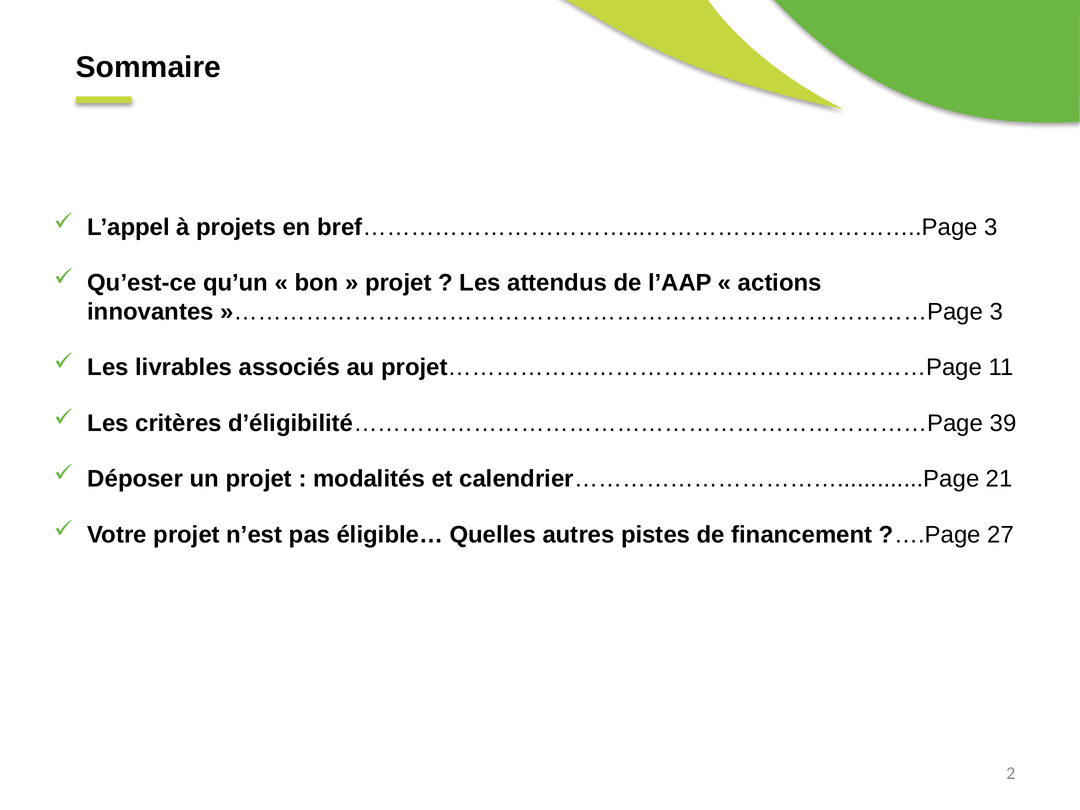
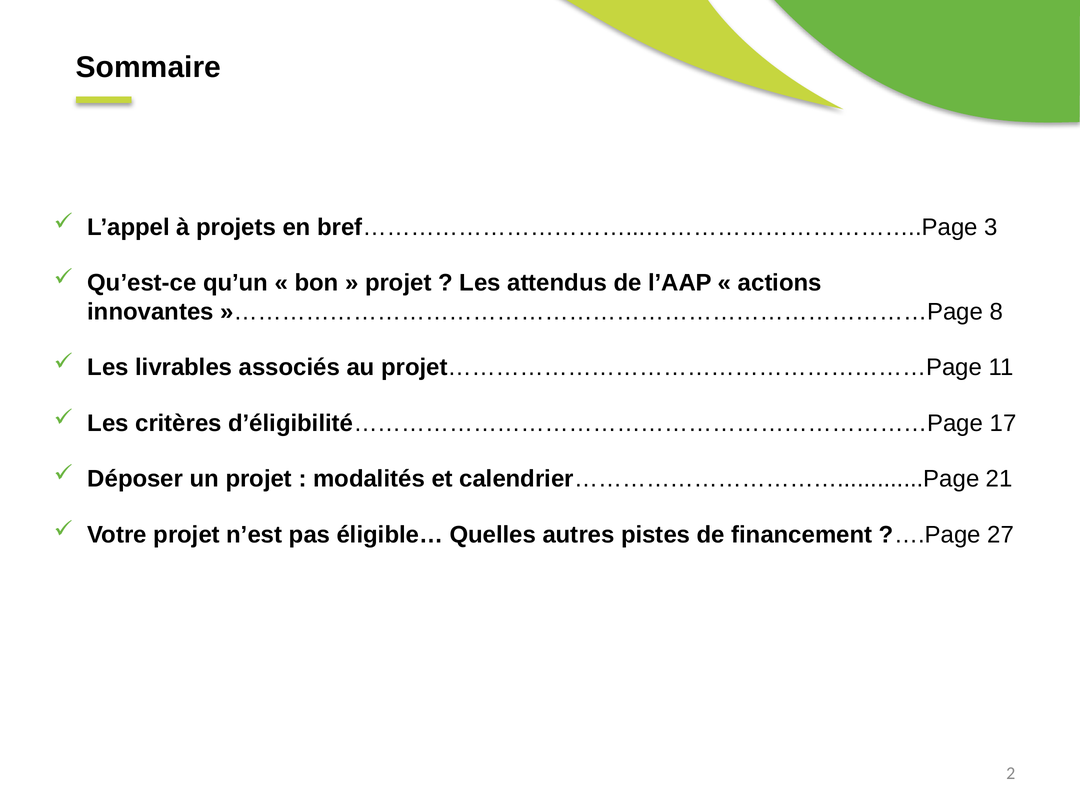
»……………………………………………………………………………Page 3: 3 -> 8 (996, 312)
39: 39 -> 17 (1003, 423)
